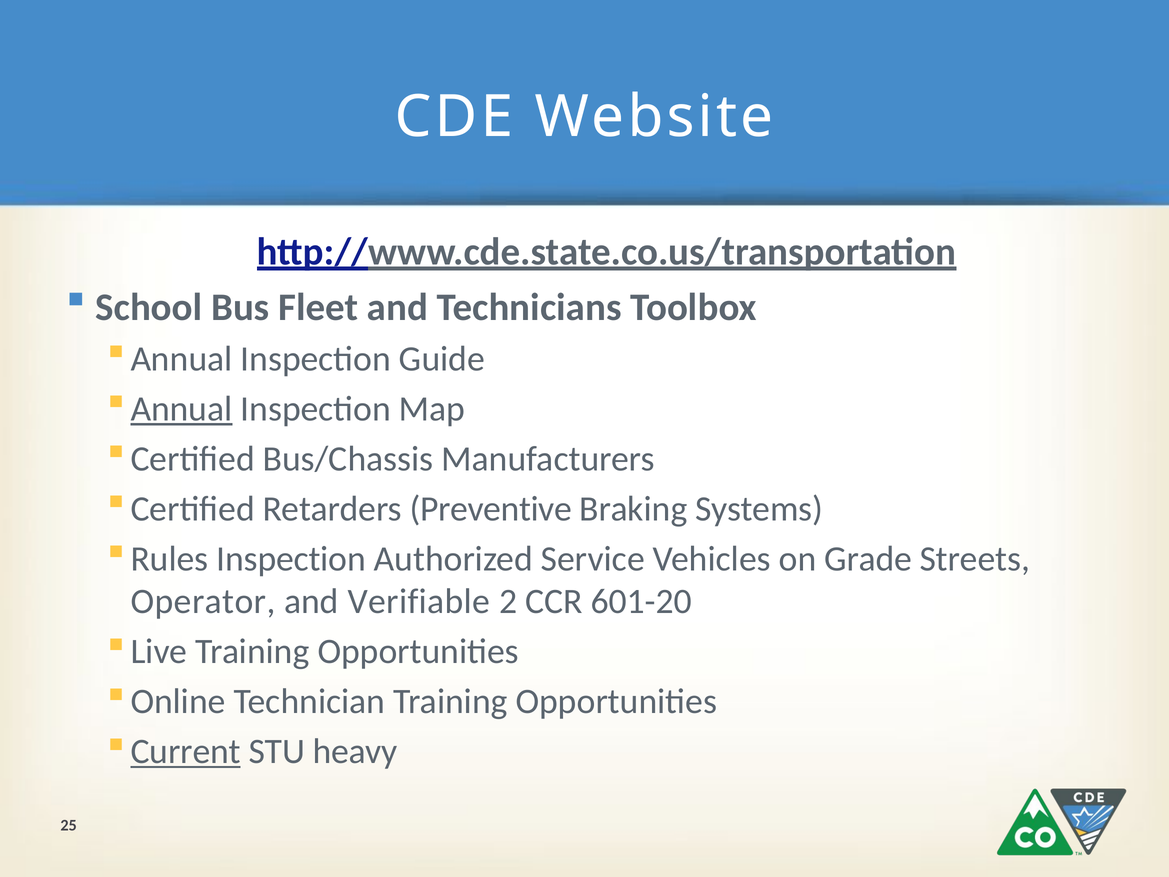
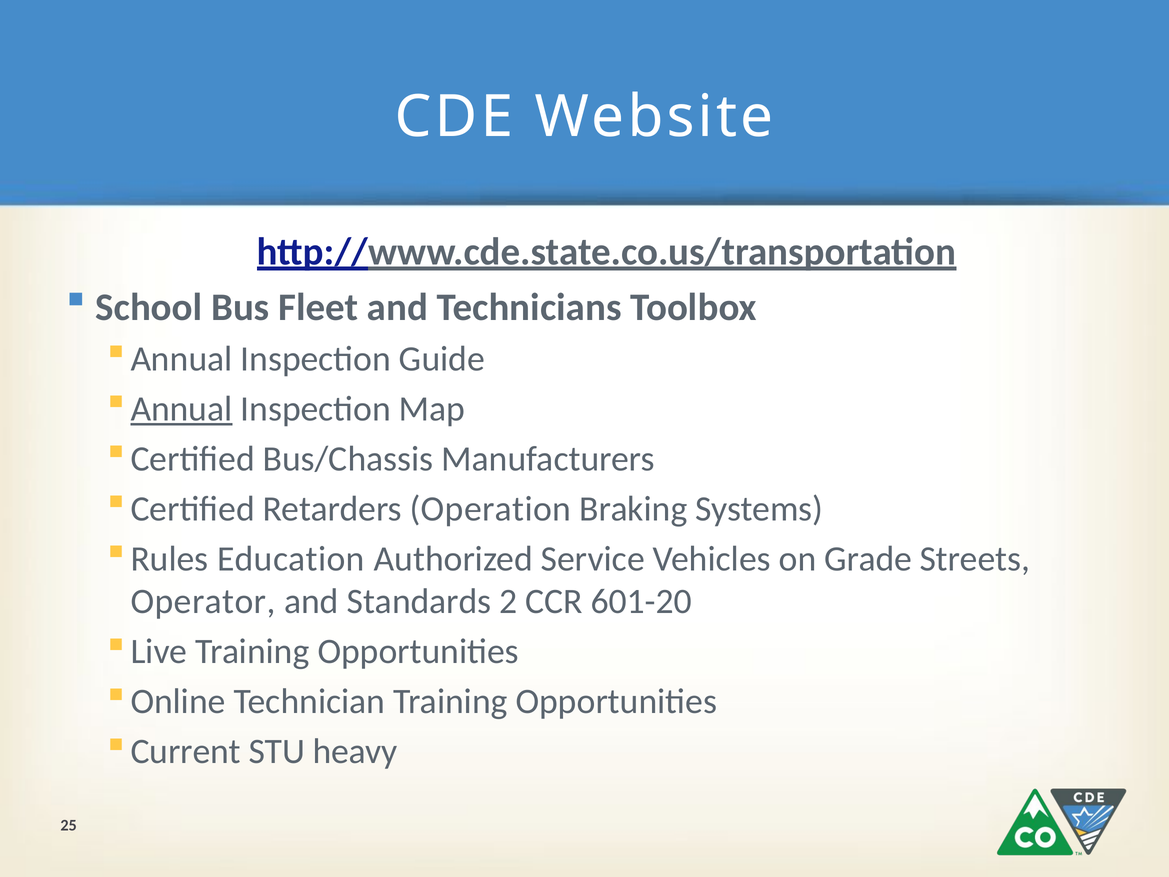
Preventive: Preventive -> Operation (490, 509)
Rules Inspection: Inspection -> Education (291, 559)
Verifiable: Verifiable -> Standards (419, 602)
Current underline: present -> none (186, 751)
